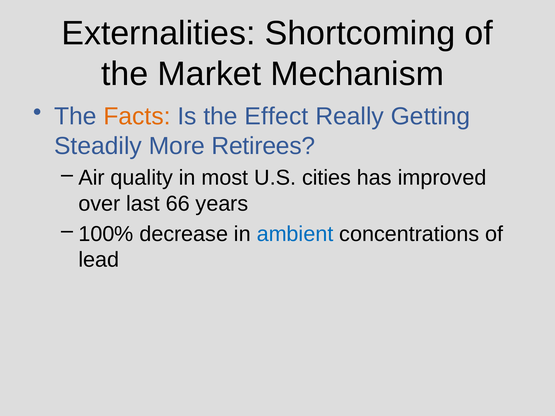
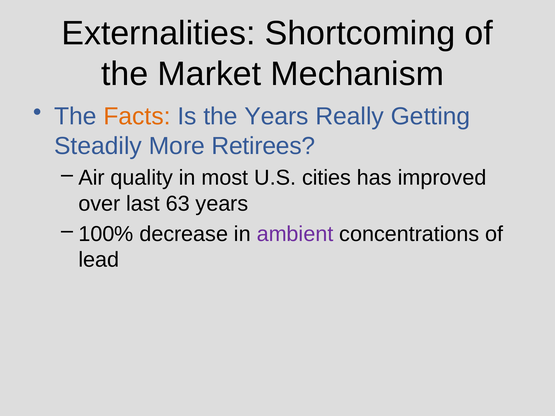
the Effect: Effect -> Years (277, 116)
66: 66 -> 63 (178, 204)
ambient colour: blue -> purple (295, 234)
